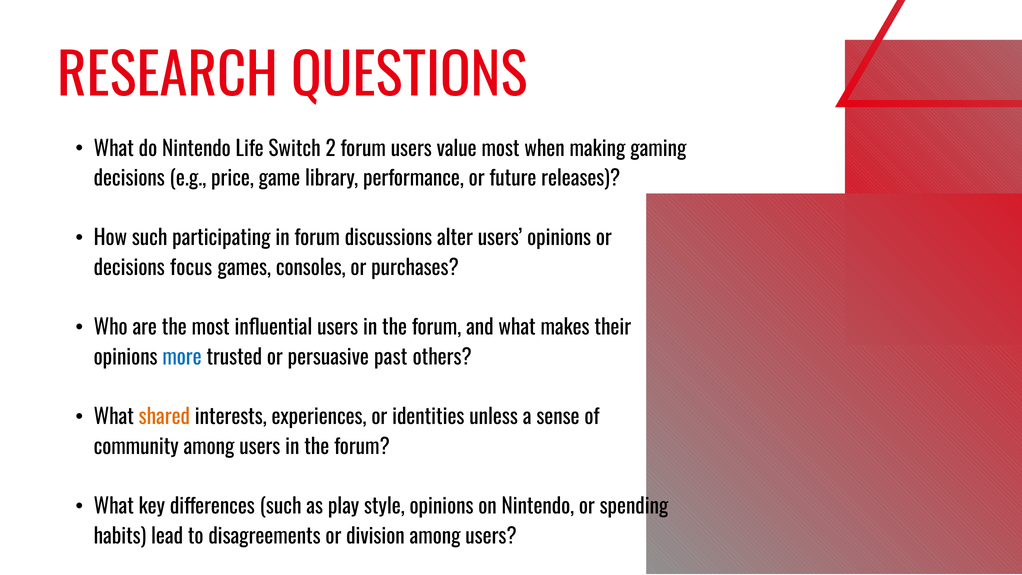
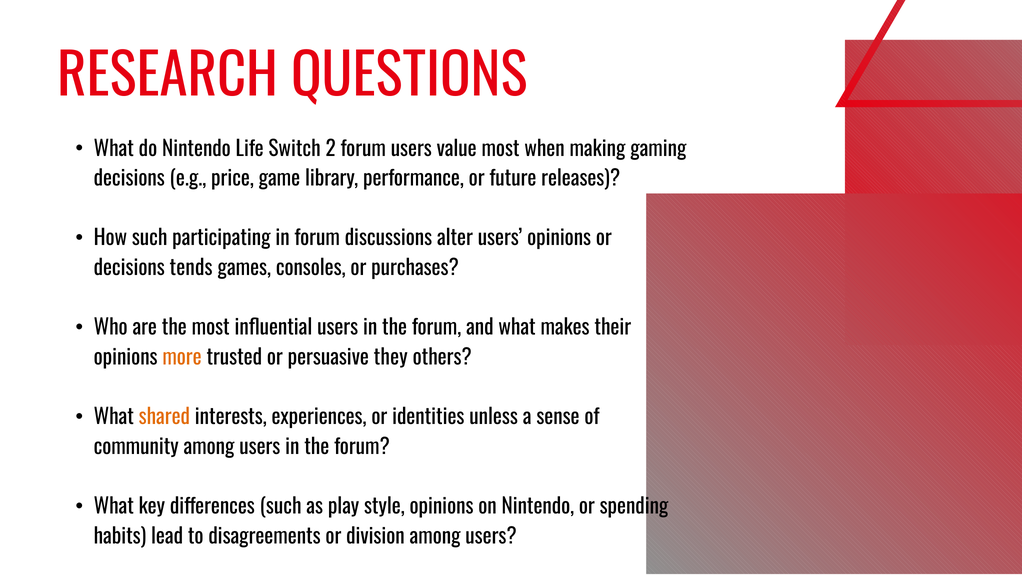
focus: focus -> tends (191, 268)
more colour: blue -> orange (182, 358)
past: past -> they (391, 358)
